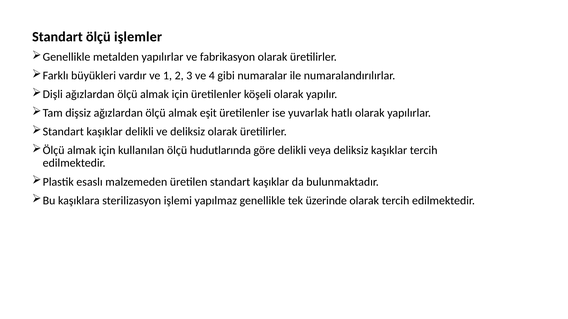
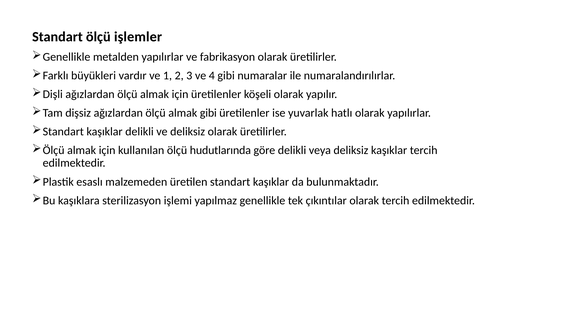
almak eşit: eşit -> gibi (208, 113)
üzerinde: üzerinde -> çıkıntılar (326, 201)
